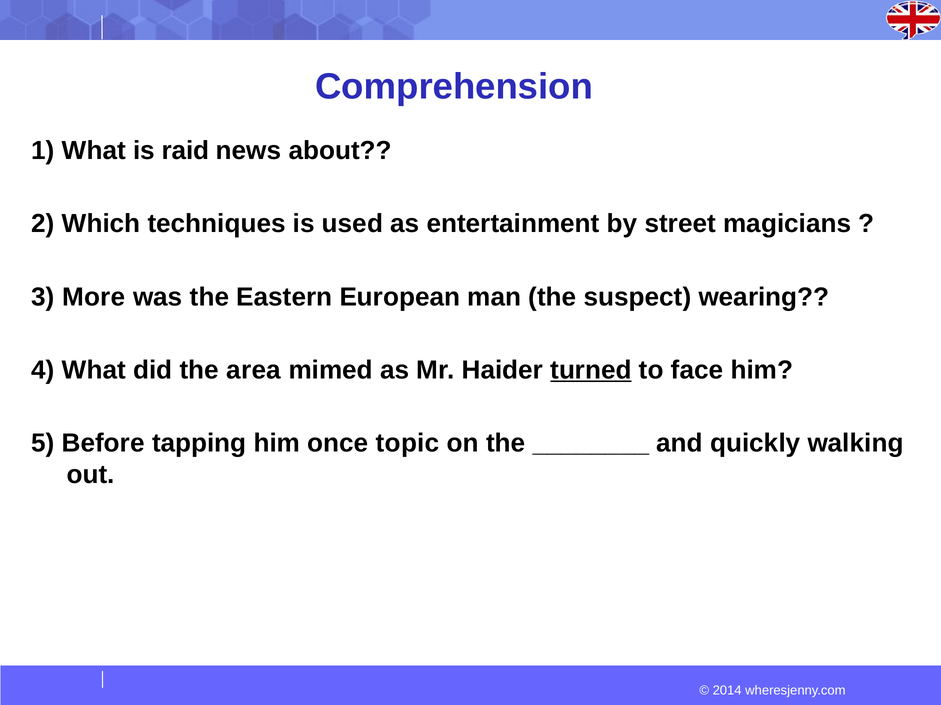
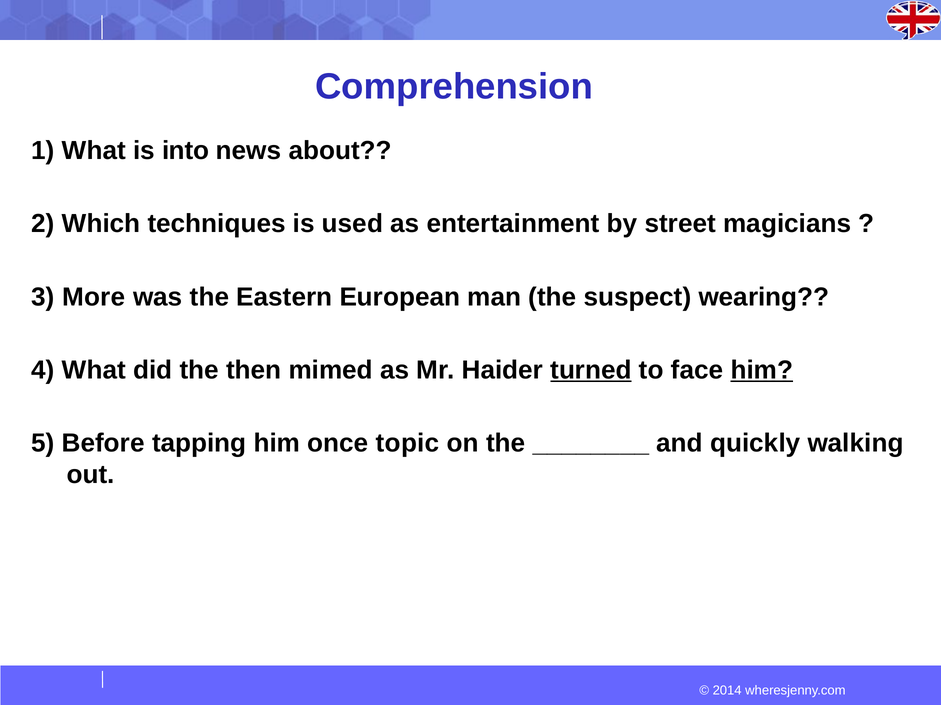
raid: raid -> into (186, 151)
area: area -> then (254, 370)
him underline: none -> present (762, 370)
